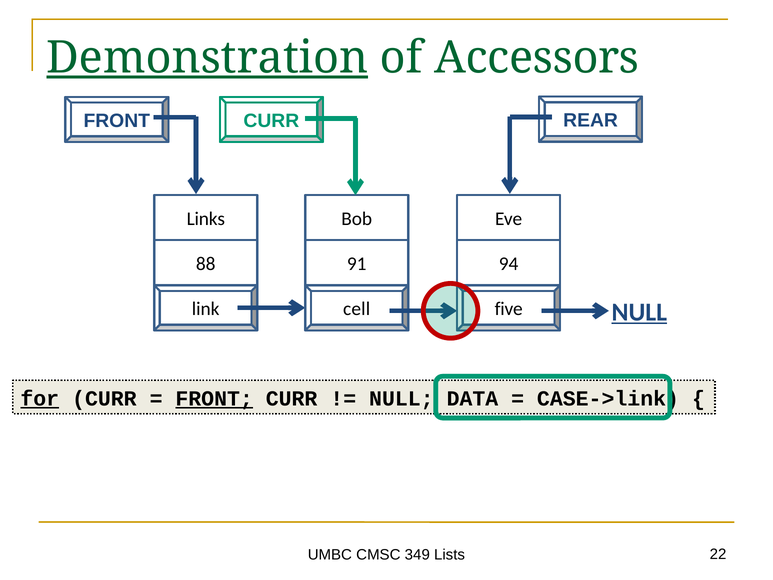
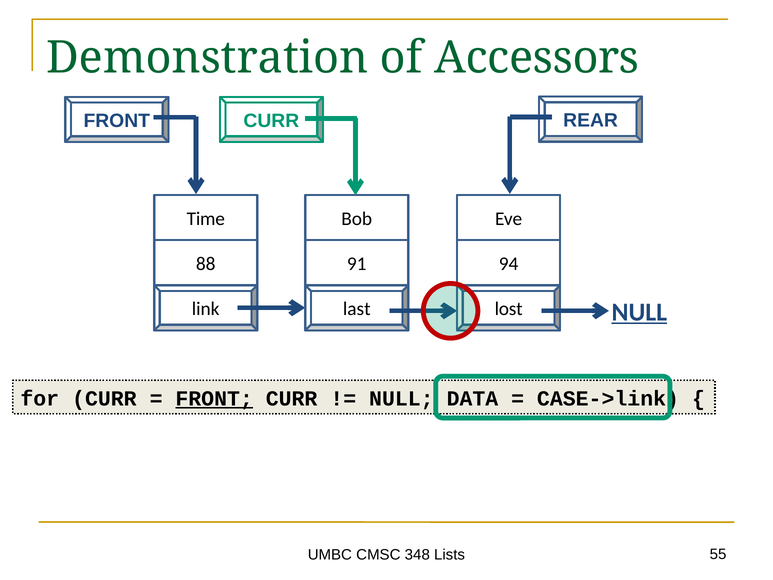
Demonstration underline: present -> none (207, 58)
Links: Links -> Time (206, 219)
cell: cell -> last (357, 309)
five: five -> lost (509, 309)
for underline: present -> none (40, 398)
349: 349 -> 348 (417, 555)
22: 22 -> 55 (718, 554)
